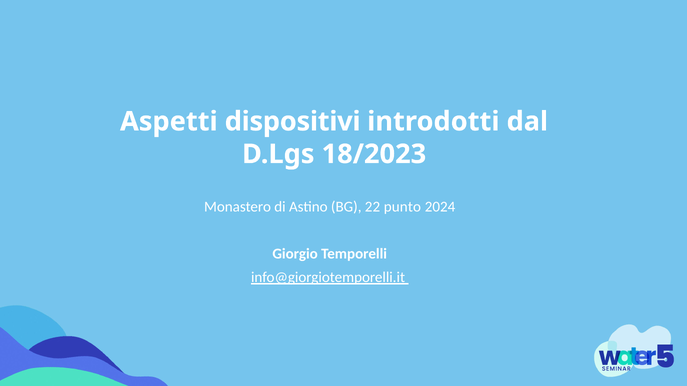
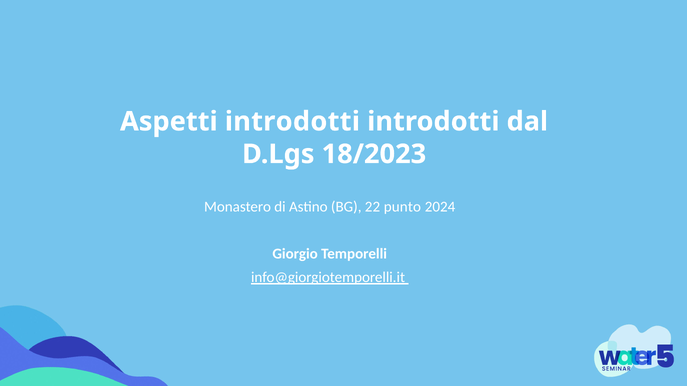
Aspetti dispositivi: dispositivi -> introdotti (292, 122)
